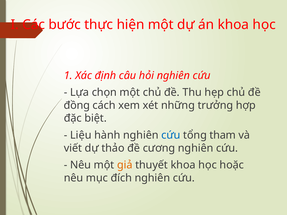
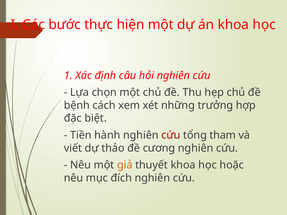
đồng: đồng -> bệnh (77, 105)
Liệu: Liệu -> Tiền (81, 135)
cứu colour: blue -> red (171, 135)
